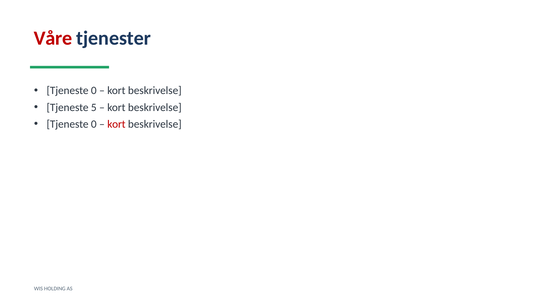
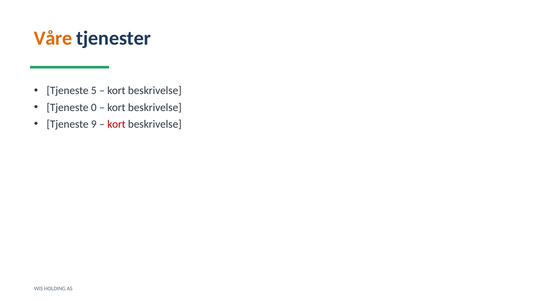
Våre colour: red -> orange (53, 38)
0: 0 -> 5 (94, 91)
5: 5 -> 0 (94, 107)
0: 0 -> 9 (94, 124)
